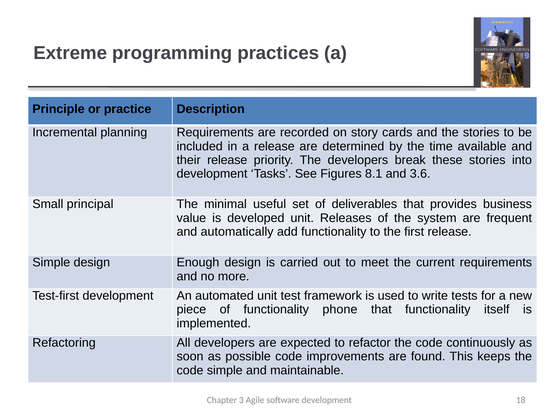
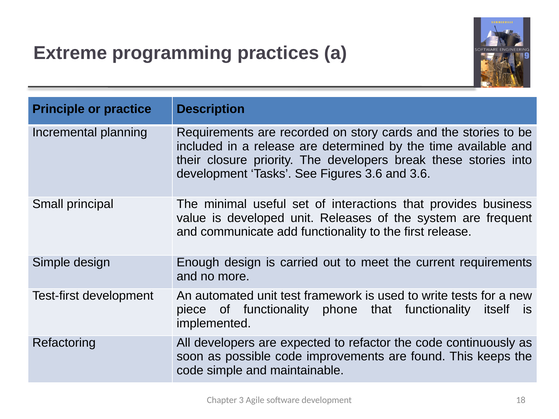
their release: release -> closure (227, 160)
Figures 8.1: 8.1 -> 3.6 (374, 174)
deliverables: deliverables -> interactions (364, 204)
automatically: automatically -> communicate (237, 232)
